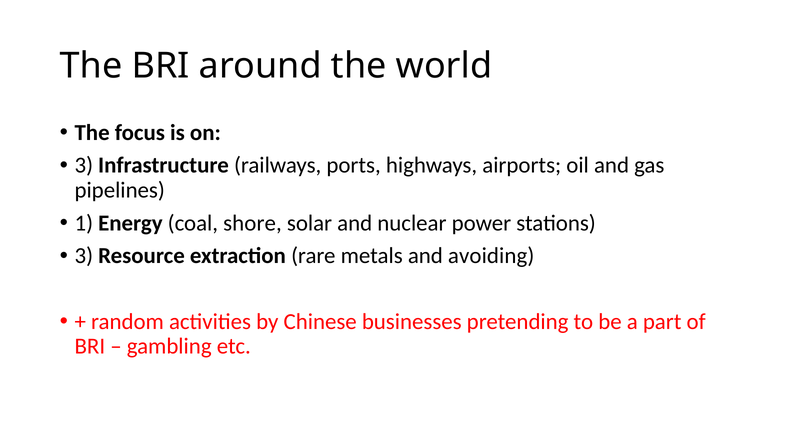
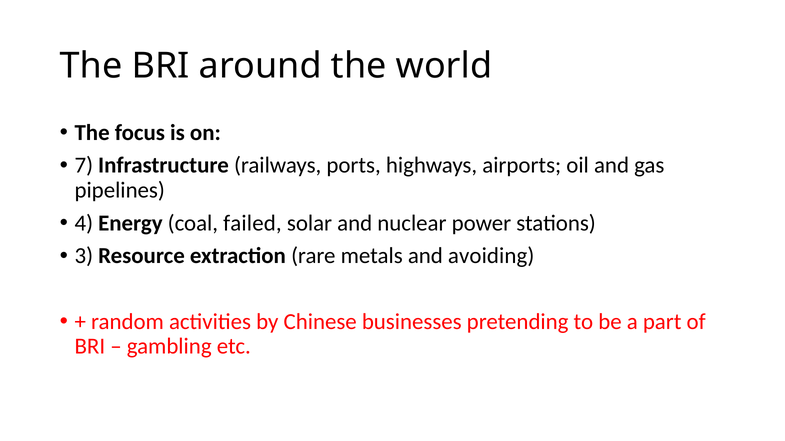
3: 3 -> 7 (84, 166)
1: 1 -> 4 (84, 223)
shore: shore -> failed (252, 223)
